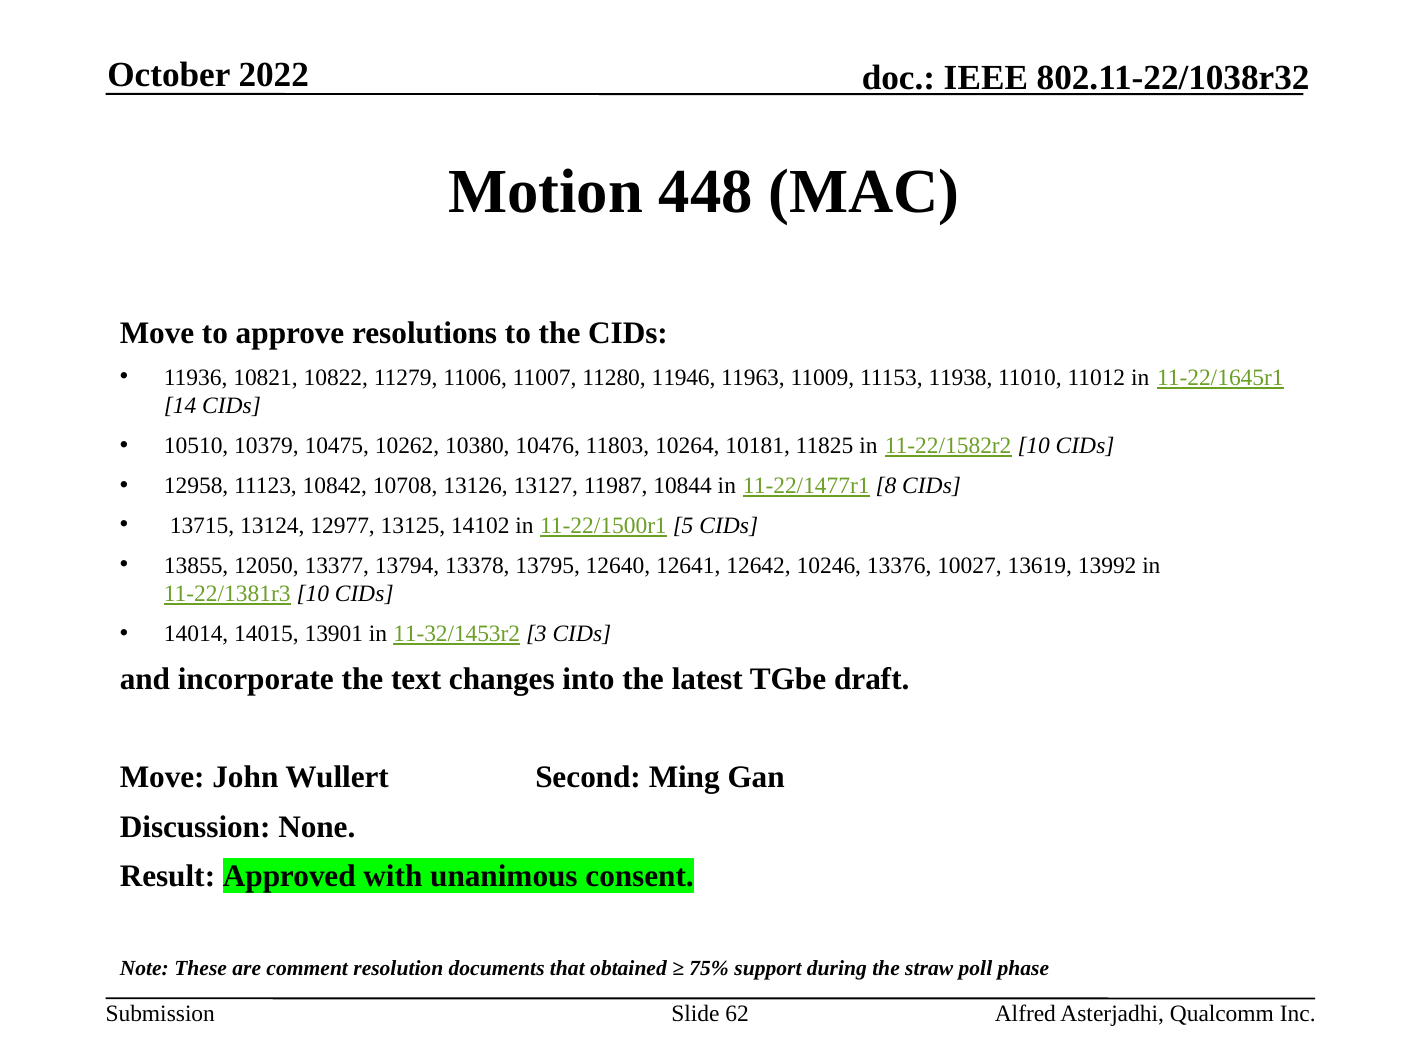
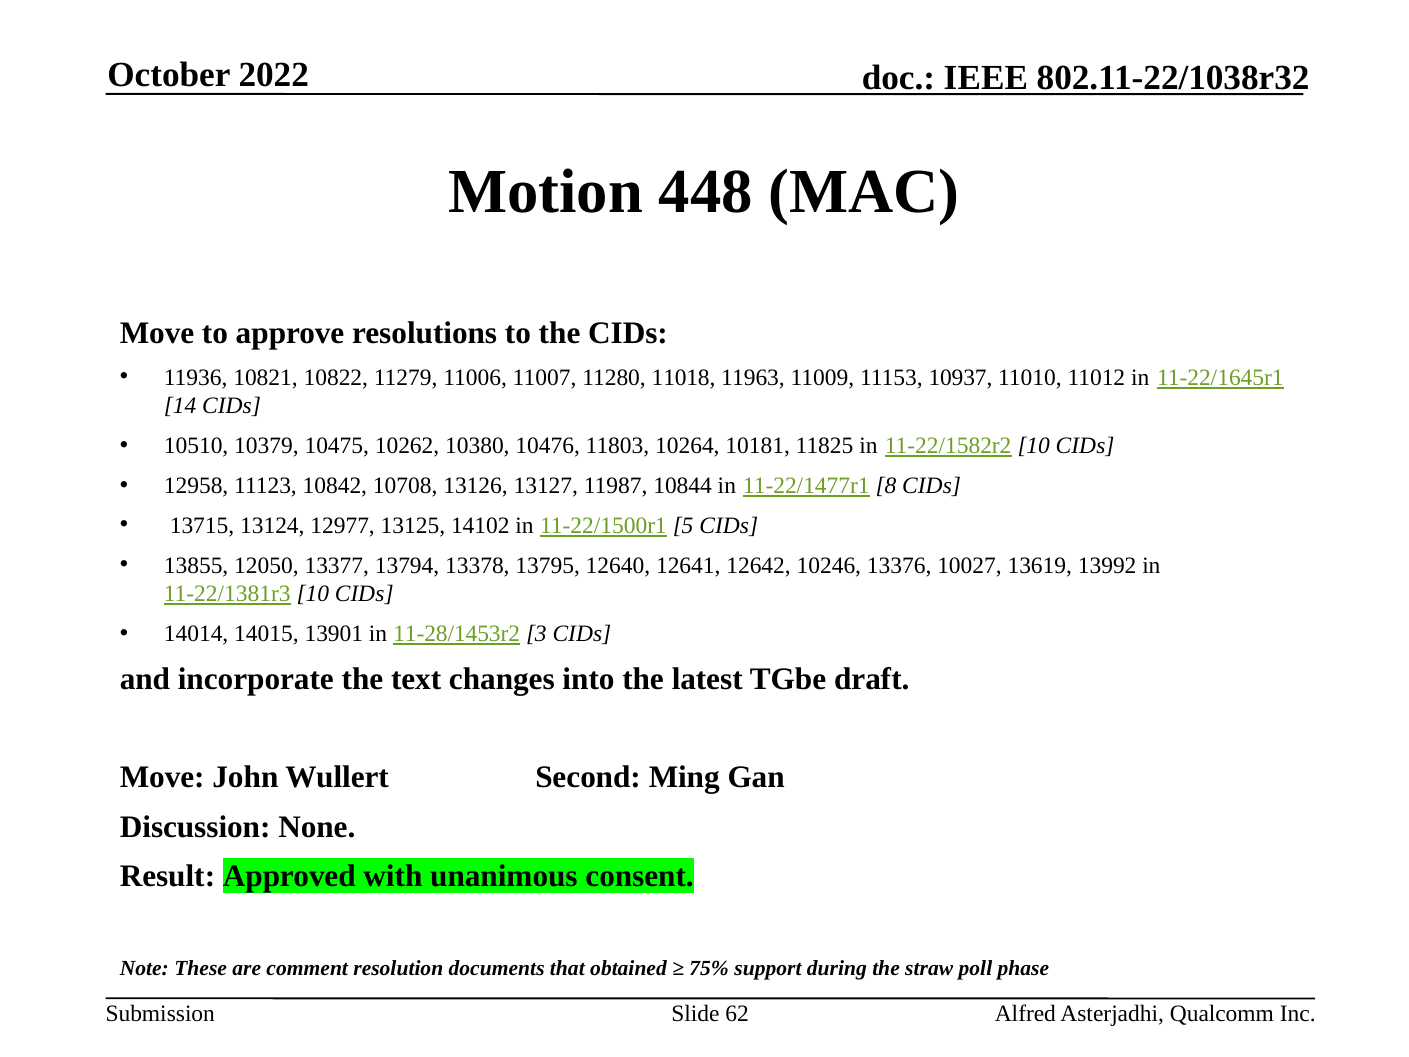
11946: 11946 -> 11018 (684, 377)
11938: 11938 -> 10937 (960, 377)
11-32/1453r2: 11-32/1453r2 -> 11-28/1453r2 (457, 633)
